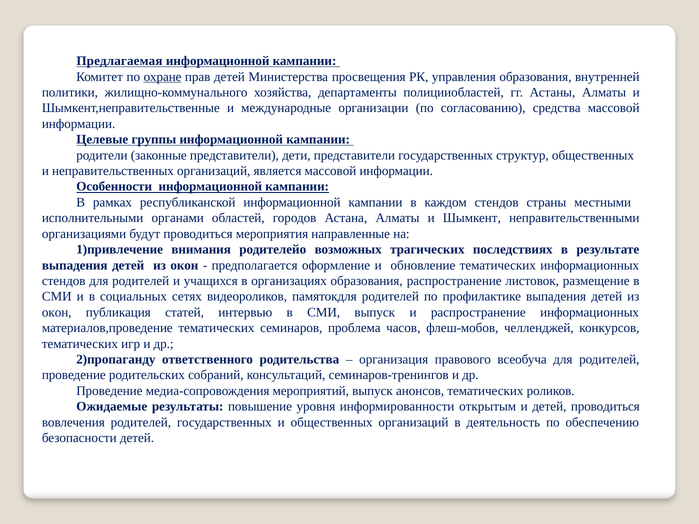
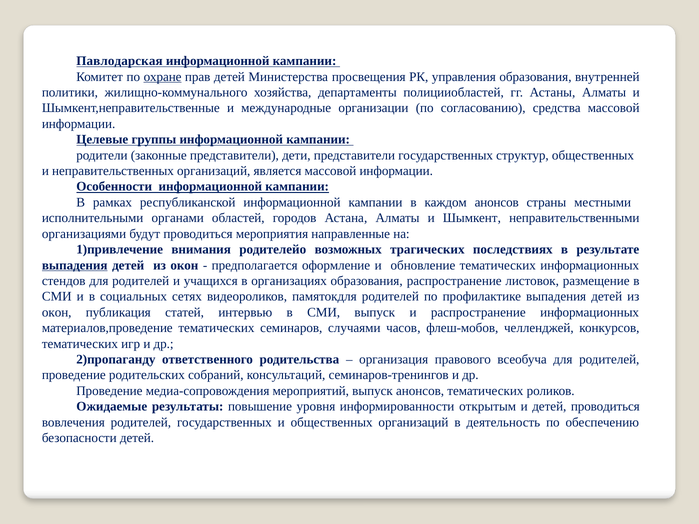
Предлагаемая: Предлагаемая -> Павлодарская (119, 61)
каждом стендов: стендов -> анонсов (497, 202)
выпадения underline: none -> present (75, 265)
проблема: проблема -> случаями (354, 328)
